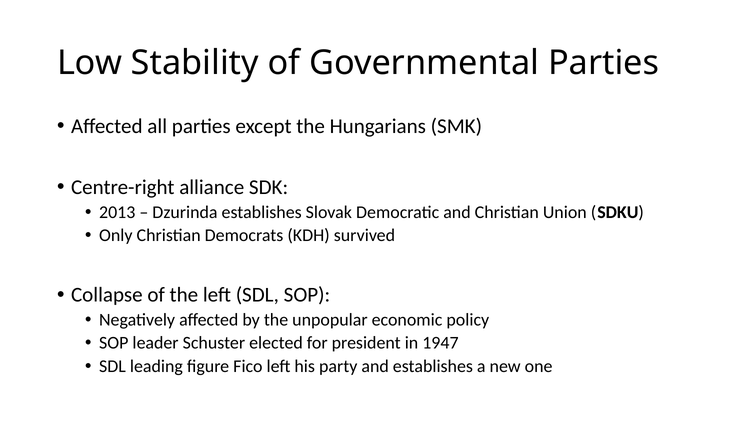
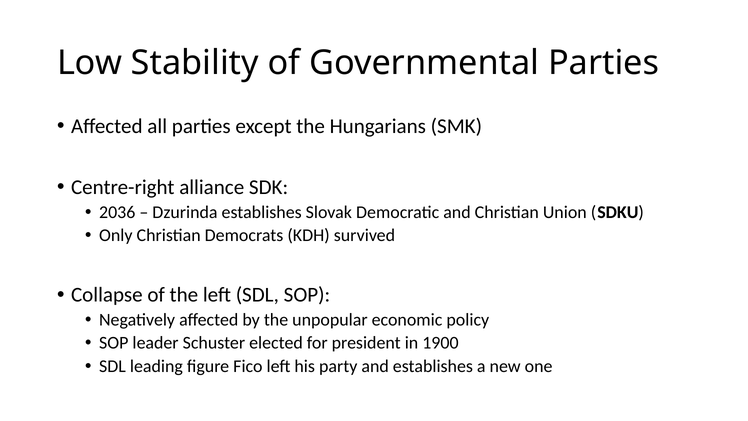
2013: 2013 -> 2036 (117, 212)
1947: 1947 -> 1900 (440, 343)
